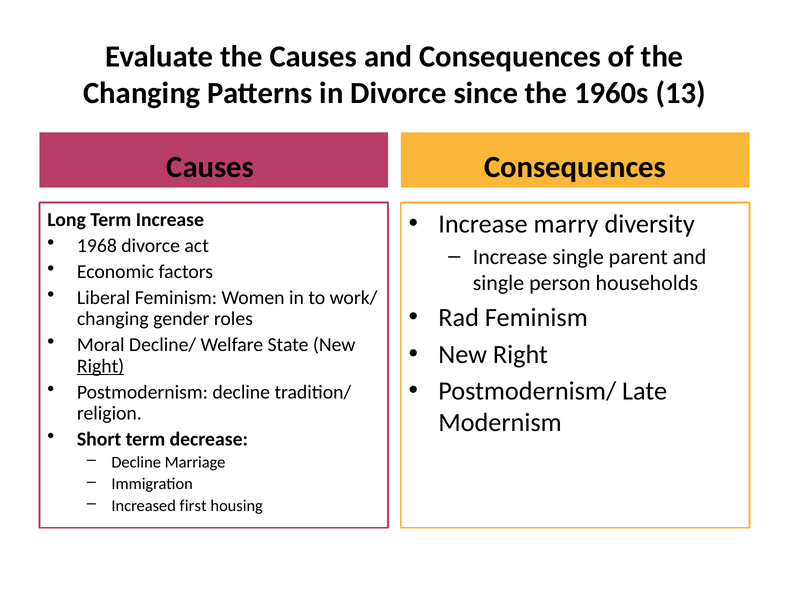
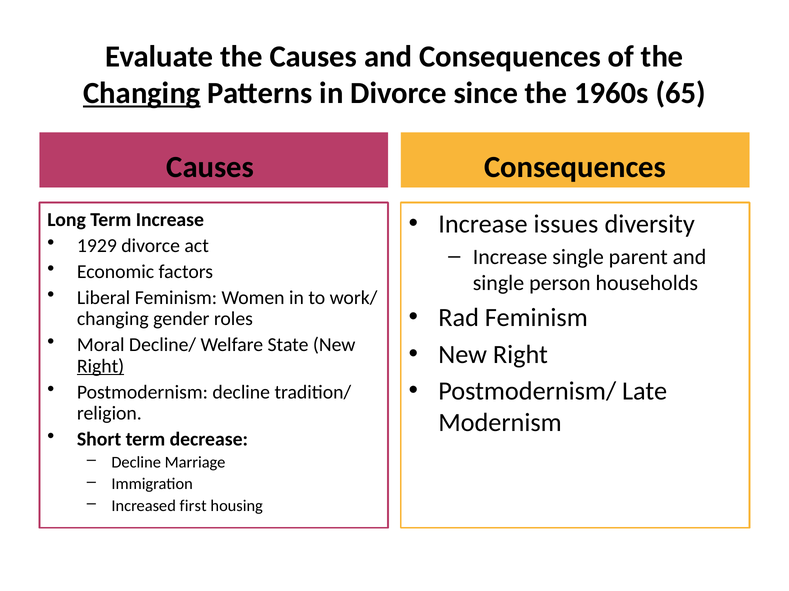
Changing underline: none -> present (142, 93)
13: 13 -> 65 (681, 93)
marry: marry -> issues (566, 224)
1968: 1968 -> 1929 (97, 246)
